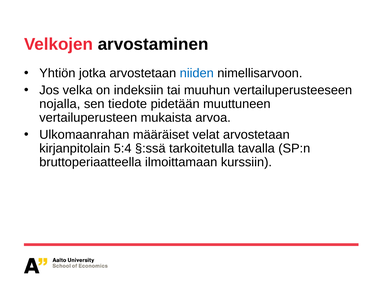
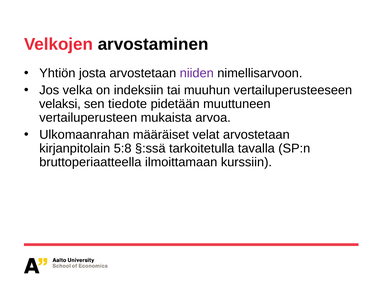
jotka: jotka -> josta (92, 73)
niiden colour: blue -> purple (197, 73)
nojalla: nojalla -> velaksi (60, 104)
5:4: 5:4 -> 5:8 (123, 148)
